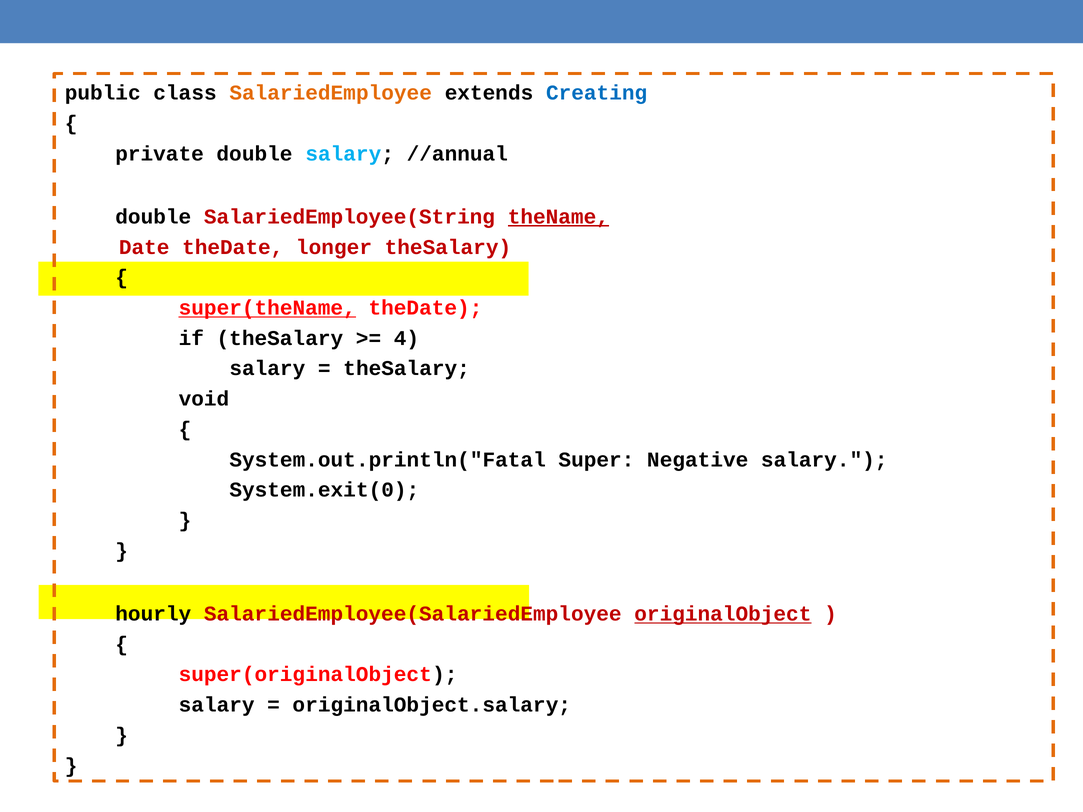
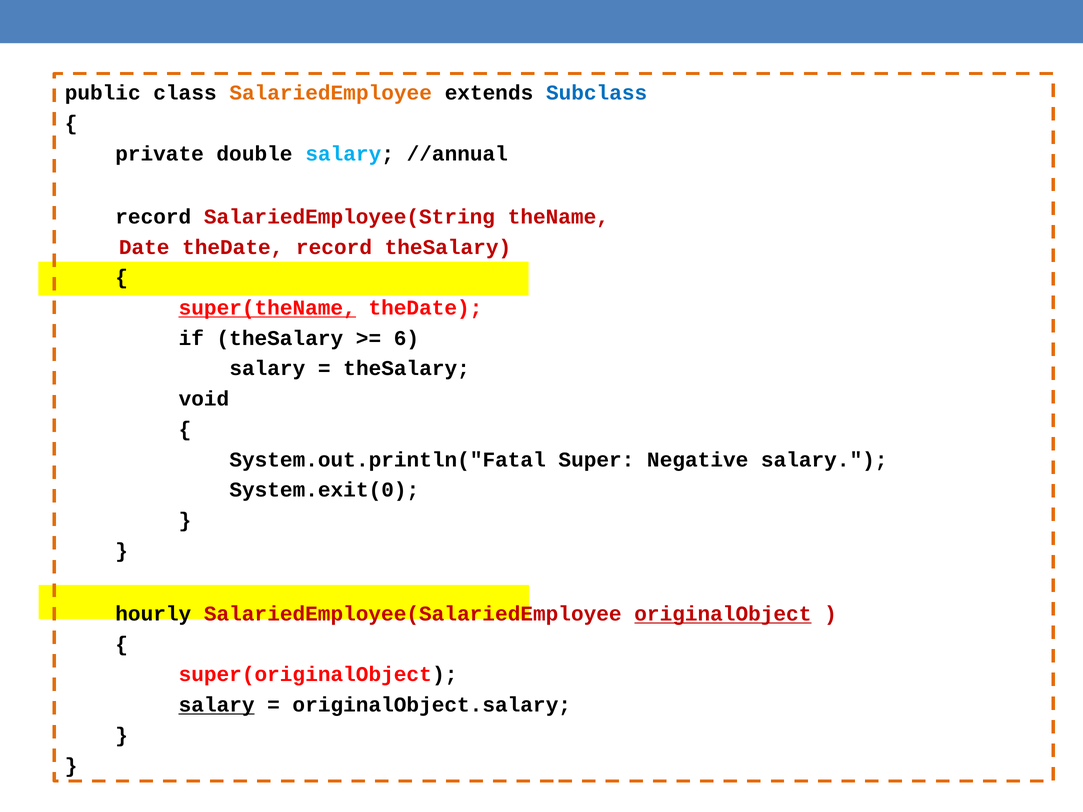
Creating: Creating -> Subclass (597, 93)
double: double -> record (153, 217)
theName underline: present -> none (558, 217)
theDate longer: longer -> record (334, 247)
4: 4 -> 6 (406, 338)
salary underline: none -> present (217, 705)
